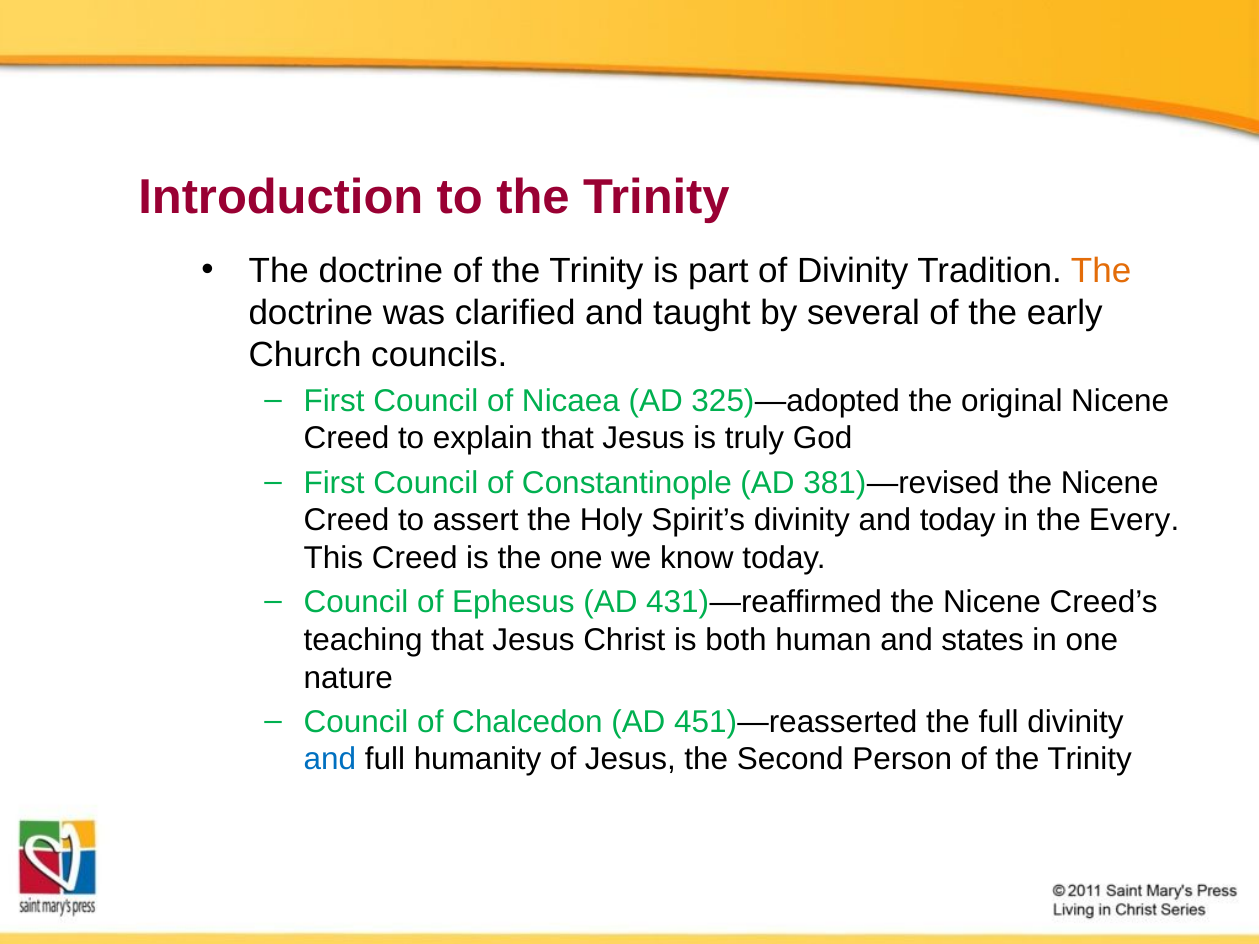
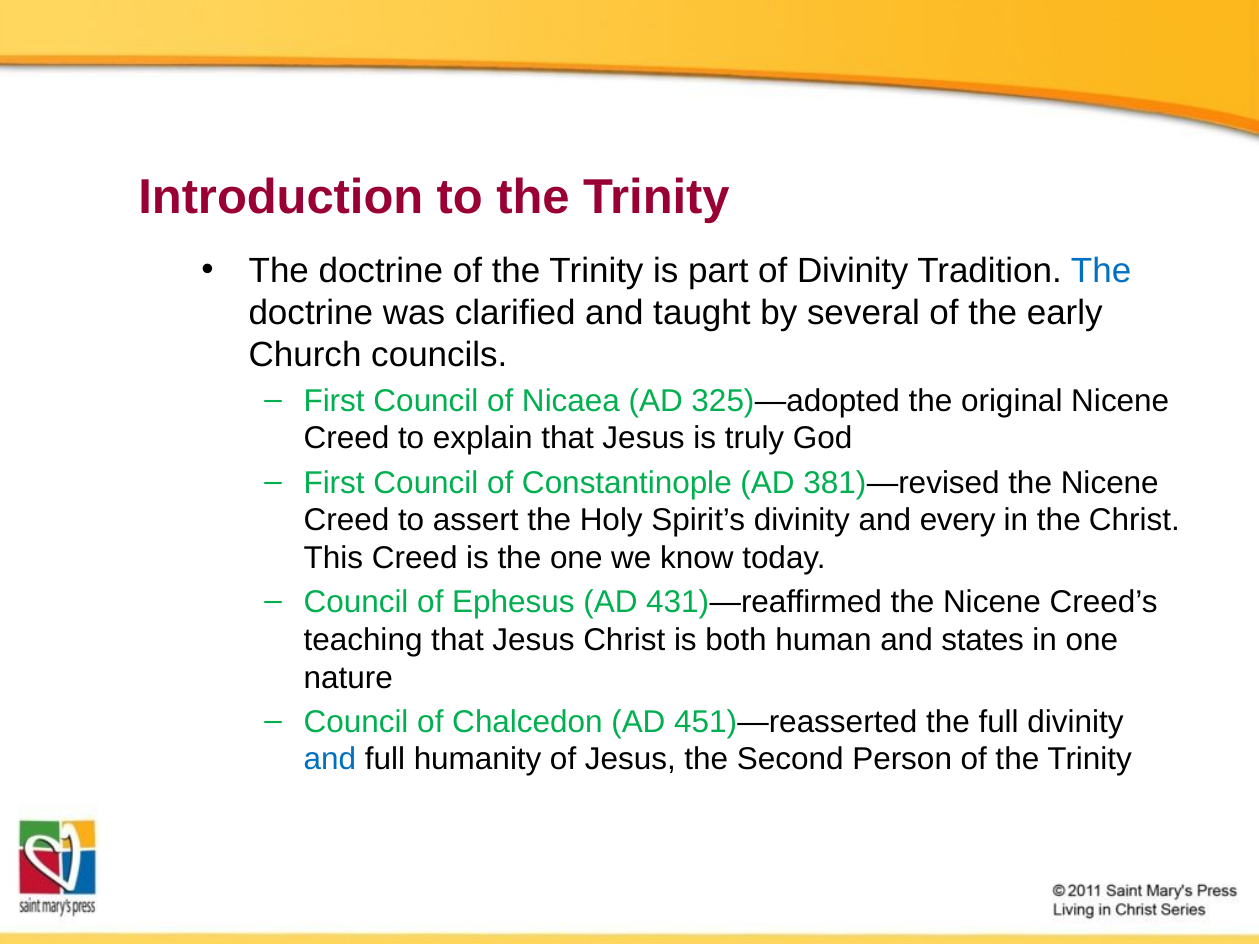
The colour: orange -> blue (1101, 271)
and today: today -> every (958, 521)
the Every: Every -> Christ (1134, 521)
